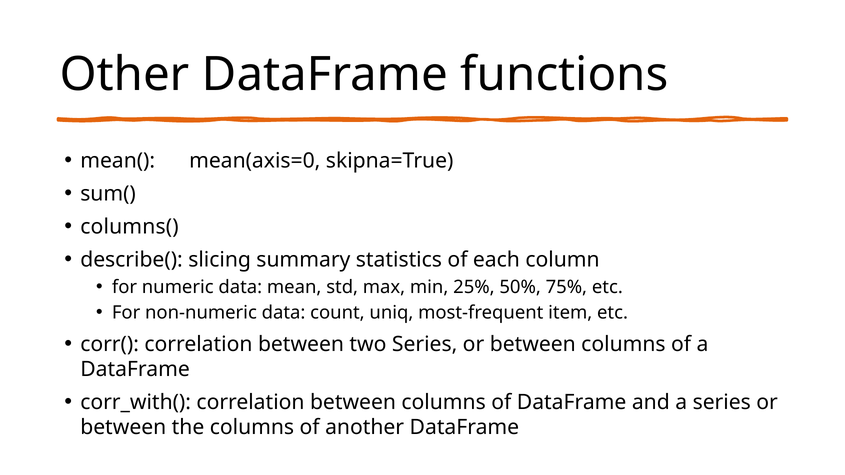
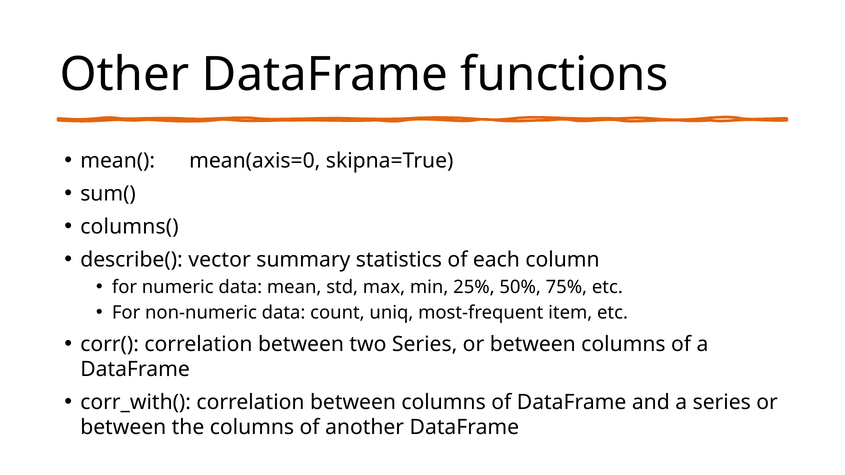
slicing: slicing -> vector (220, 260)
